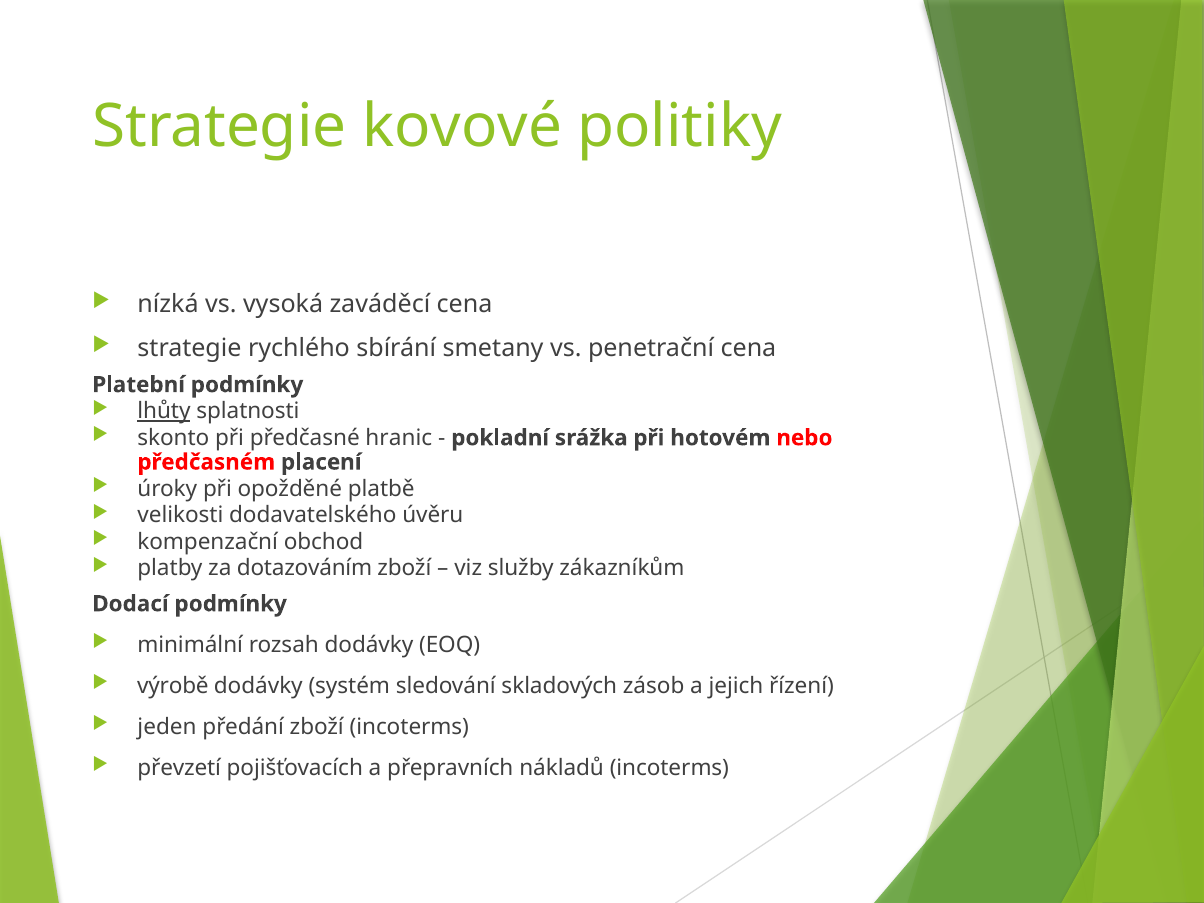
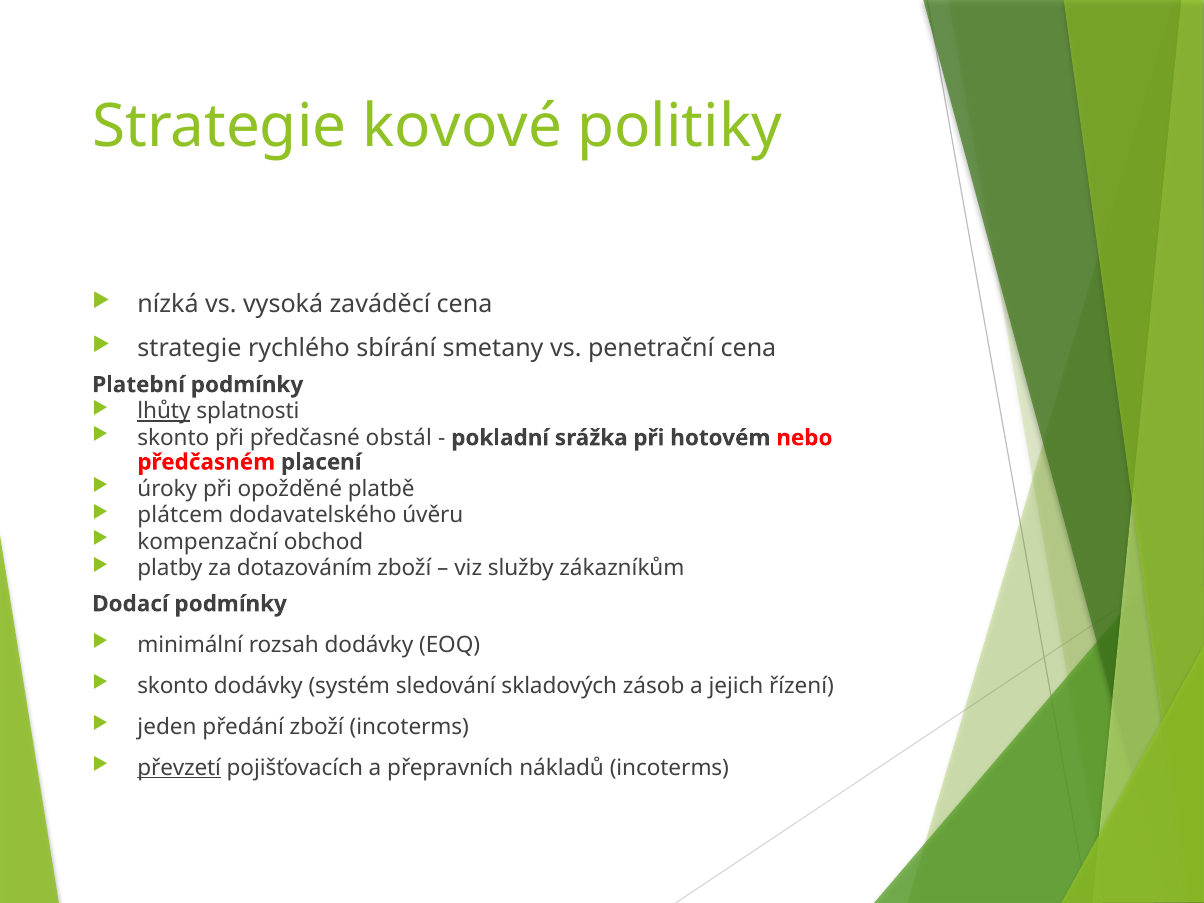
hranic: hranic -> obstál (399, 438)
velikosti: velikosti -> plátcem (180, 515)
výrobě: výrobě -> skonto (173, 686)
převzetí underline: none -> present (179, 768)
